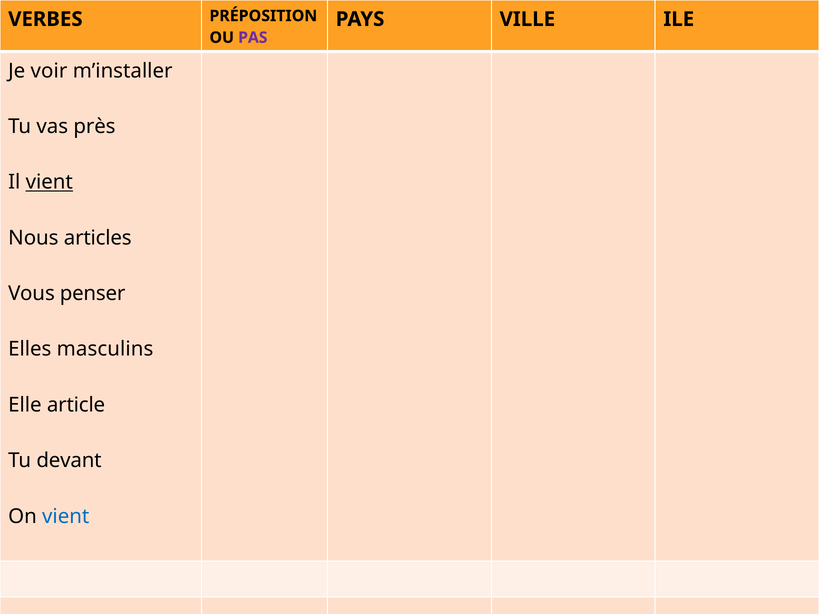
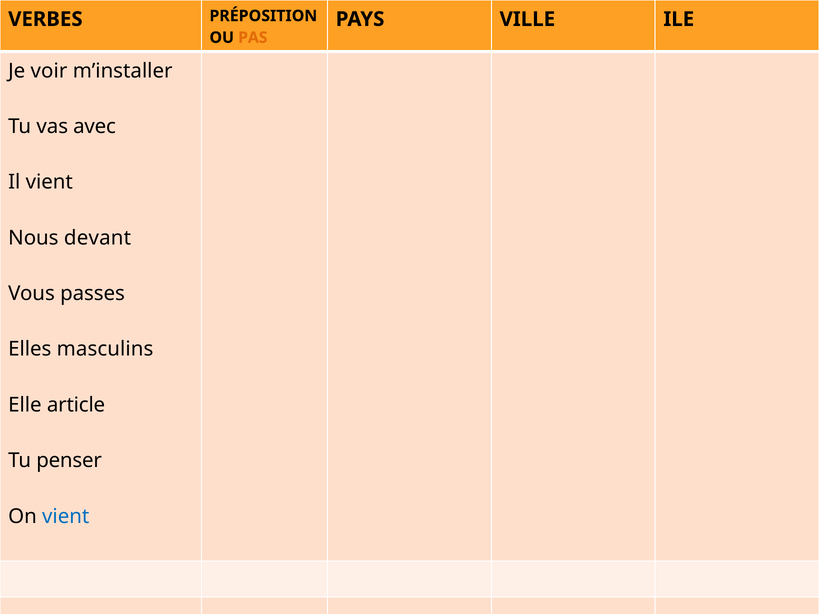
PAS colour: purple -> orange (253, 38)
près: près -> avec (95, 127)
vient underline: present -> none (49, 182)
articles: articles -> devant (98, 238)
penser: penser -> passes (92, 294)
devant: devant -> penser (69, 461)
